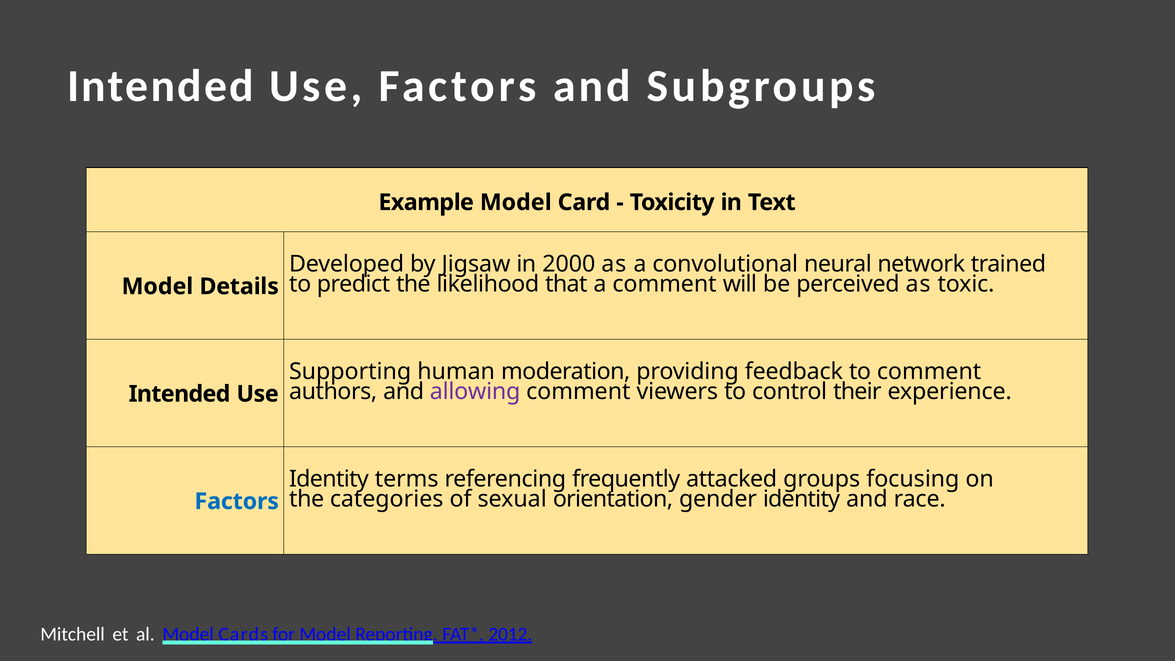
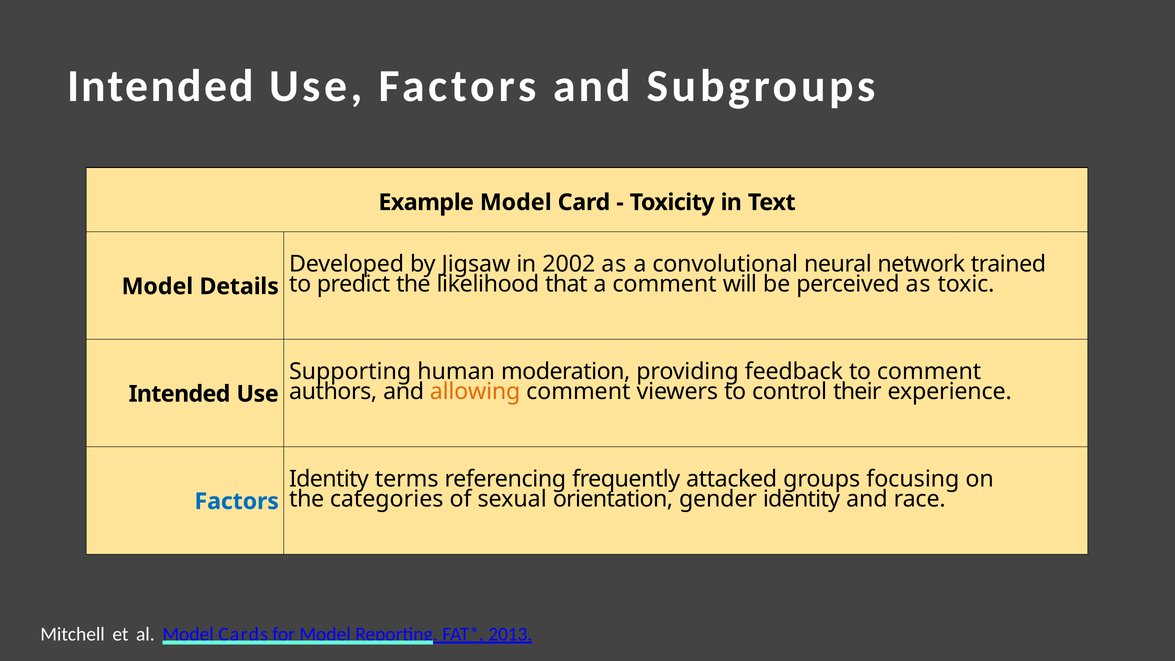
2000: 2000 -> 2002 (569, 264)
allowing colour: purple -> orange (475, 392)
2012: 2012 -> 2013 (510, 634)
